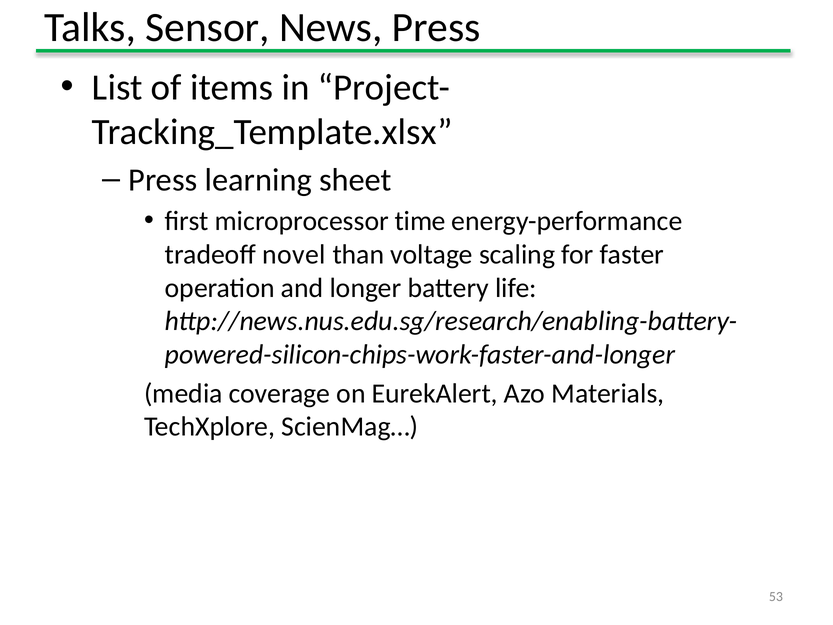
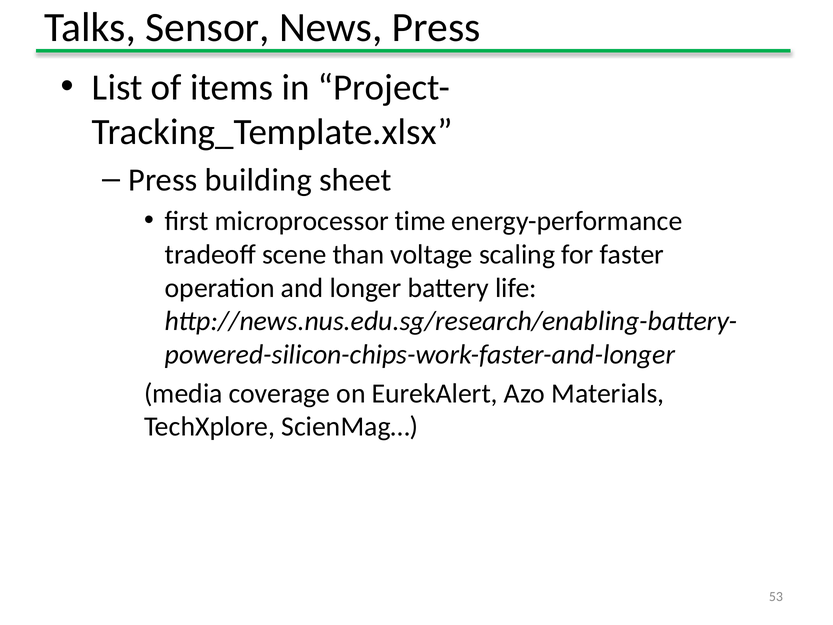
learning: learning -> building (258, 180)
novel: novel -> scene (294, 254)
